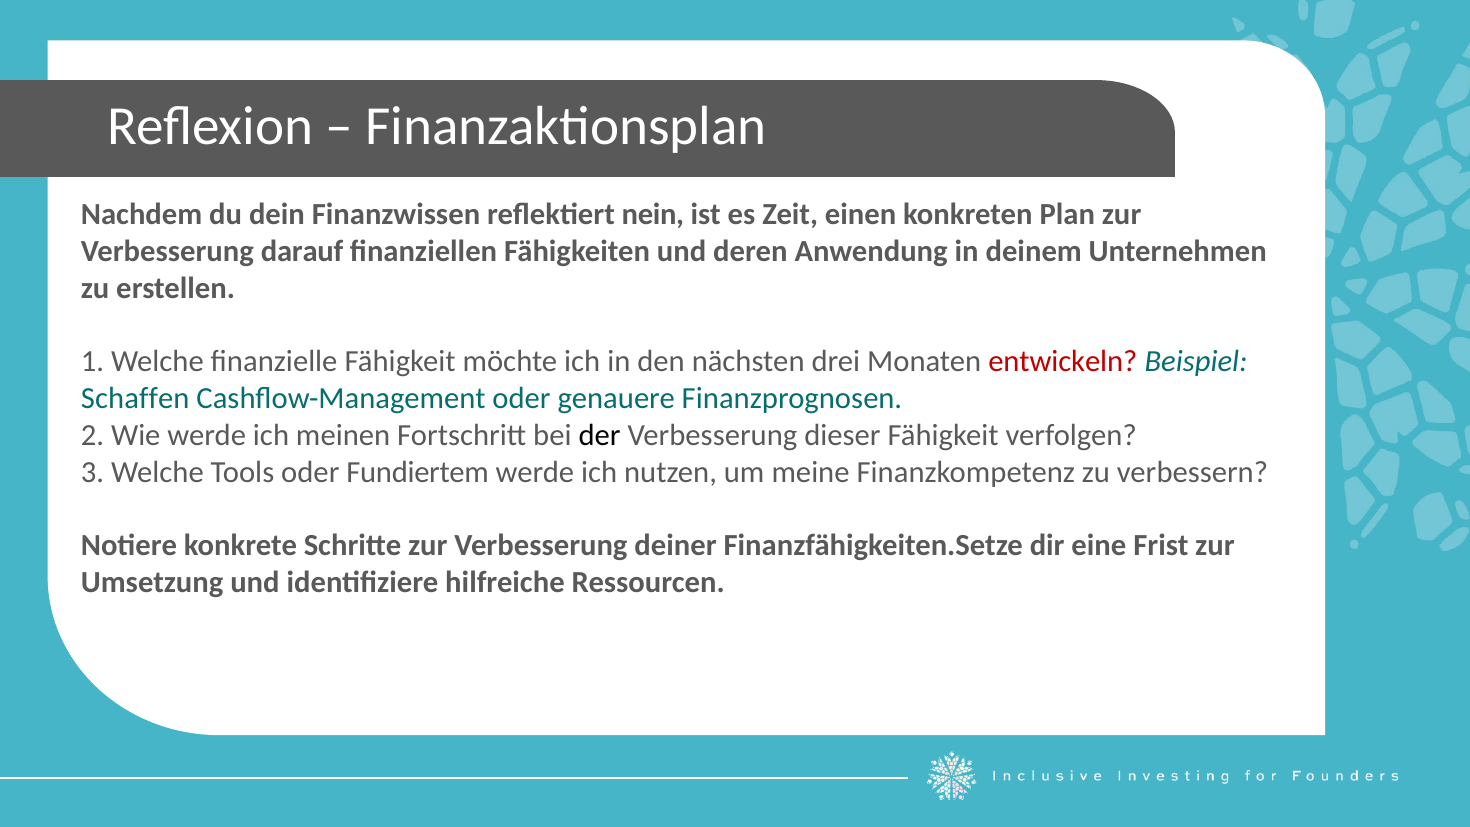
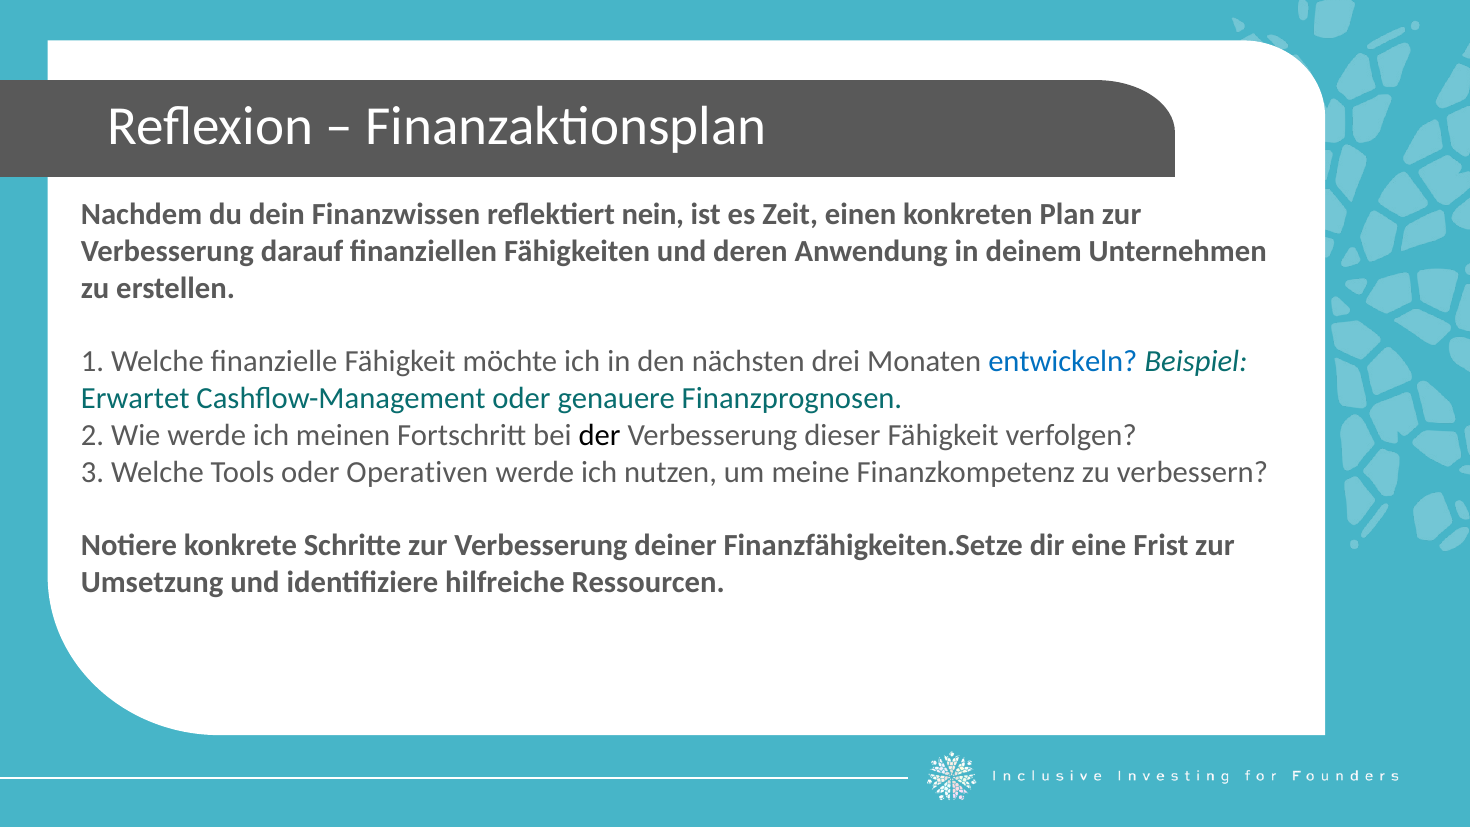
entwickeln colour: red -> blue (1063, 362)
Schaffen: Schaffen -> Erwartet (135, 399)
Fundiertem: Fundiertem -> Operativen (417, 472)
